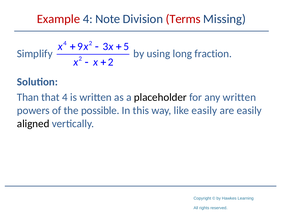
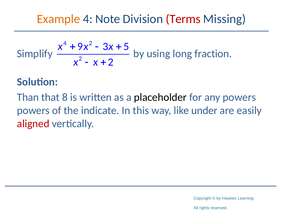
Example colour: red -> orange (58, 19)
that 4: 4 -> 8 (65, 97)
any written: written -> powers (239, 97)
possible: possible -> indicate (100, 111)
like easily: easily -> under (204, 111)
aligned colour: black -> red (33, 124)
